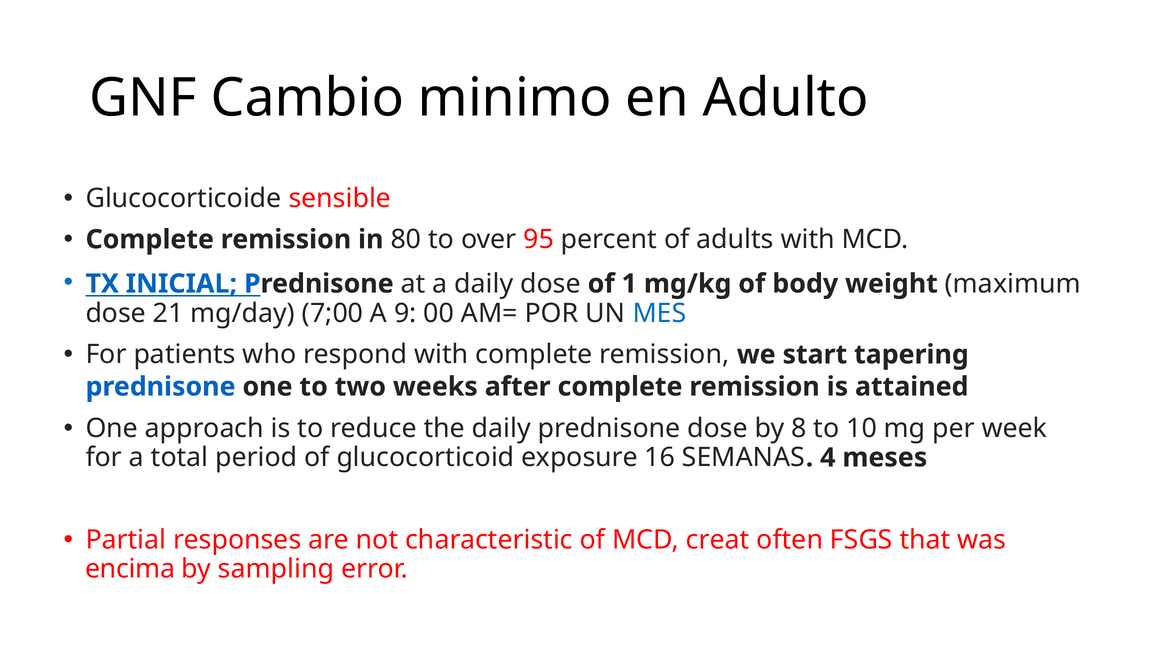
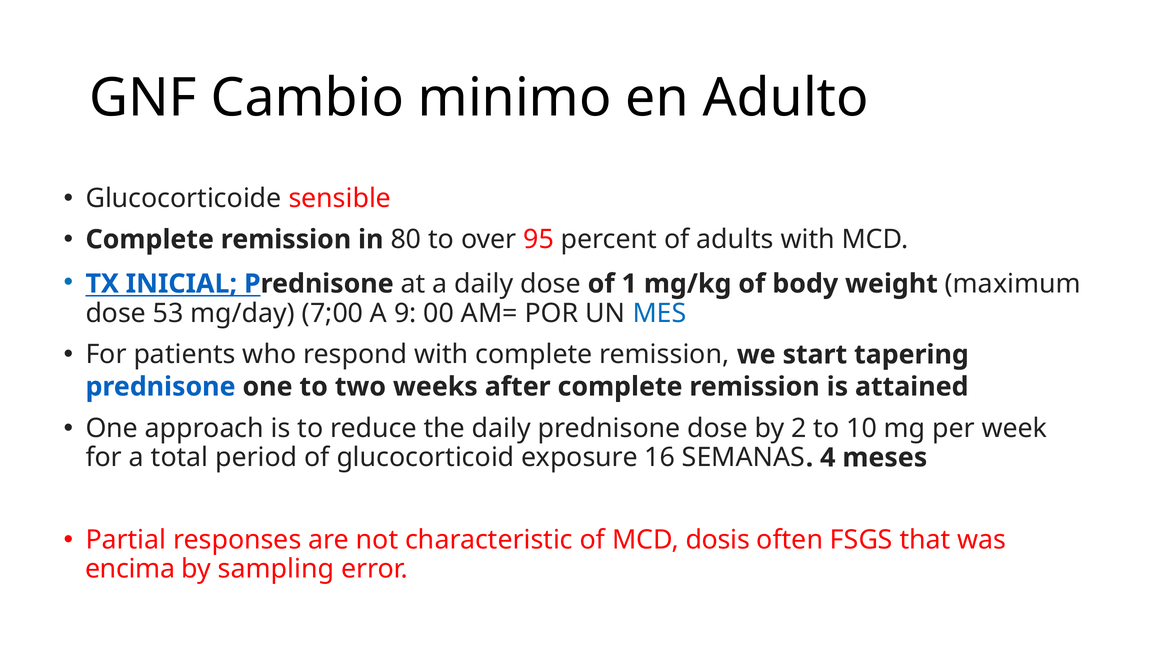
21: 21 -> 53 (168, 314)
8: 8 -> 2 (799, 429)
creat: creat -> dosis (718, 540)
